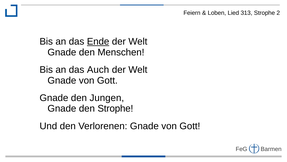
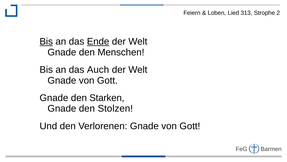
Bis underline: none -> present (46, 41)
Jungen: Jungen -> Starken (107, 98)
den Strophe: Strophe -> Stolzen (115, 108)
